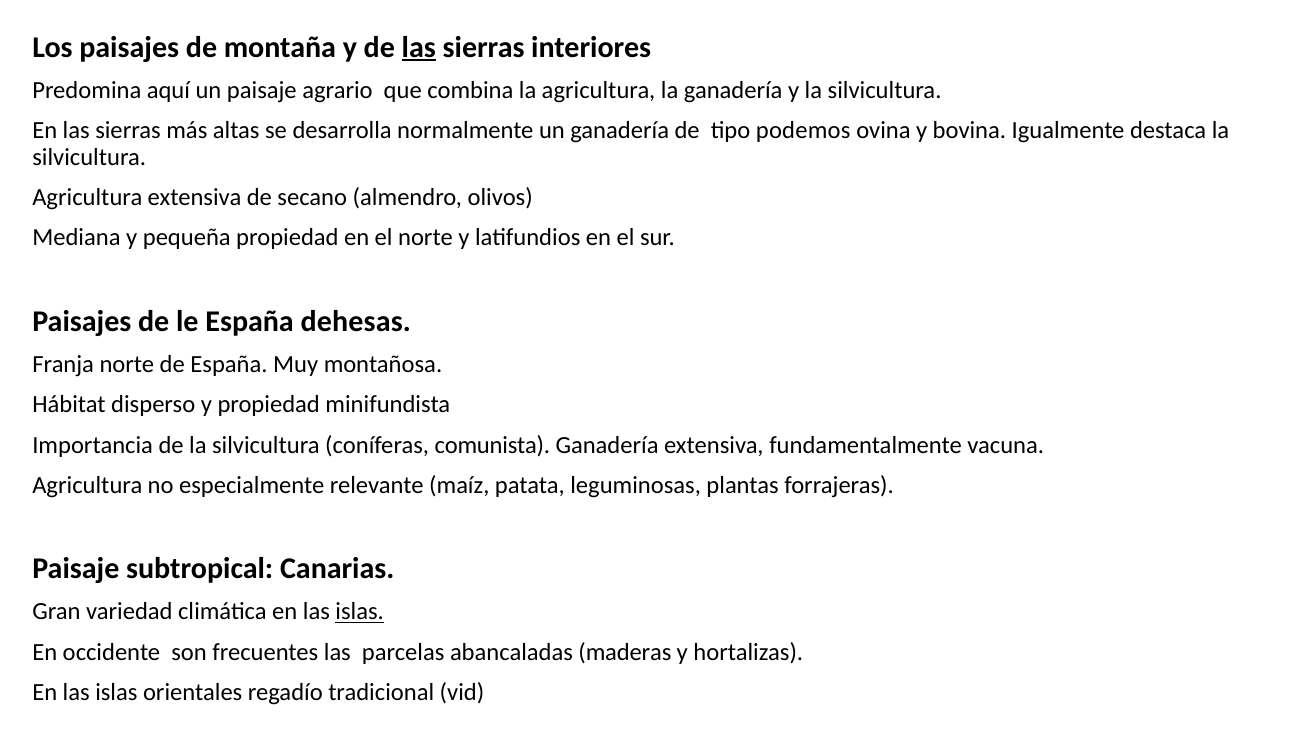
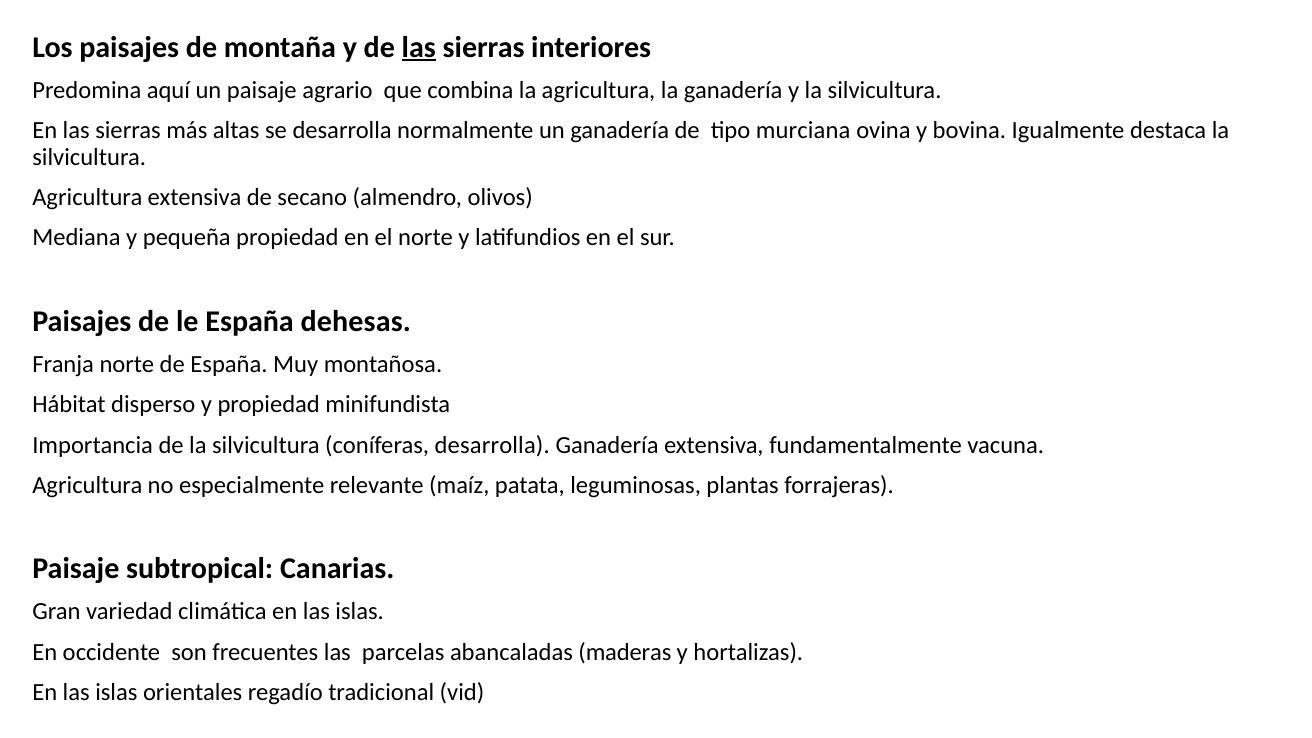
podemos: podemos -> murciana (803, 131)
coníferas comunista: comunista -> desarrolla (492, 445)
islas underline: present -> none (360, 612)
